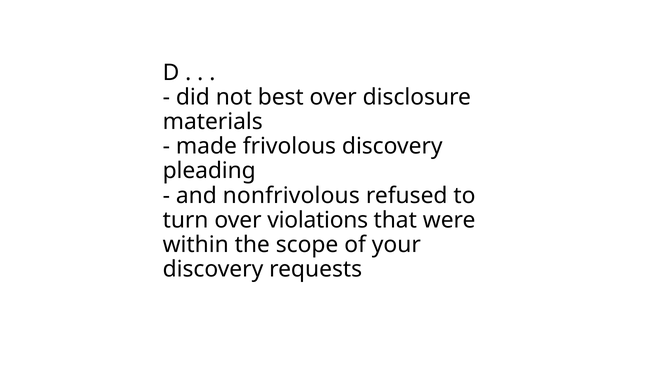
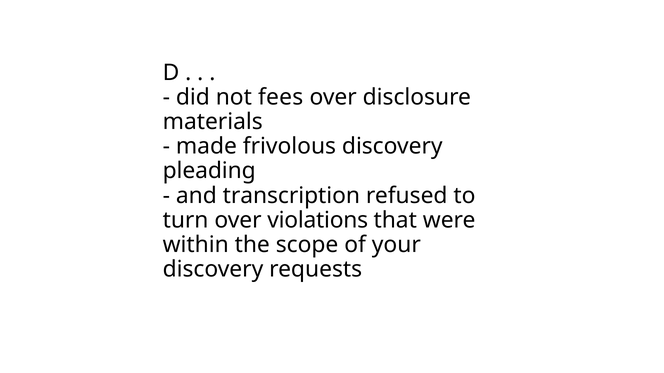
best: best -> fees (281, 97)
nonfrivolous: nonfrivolous -> transcription (291, 196)
